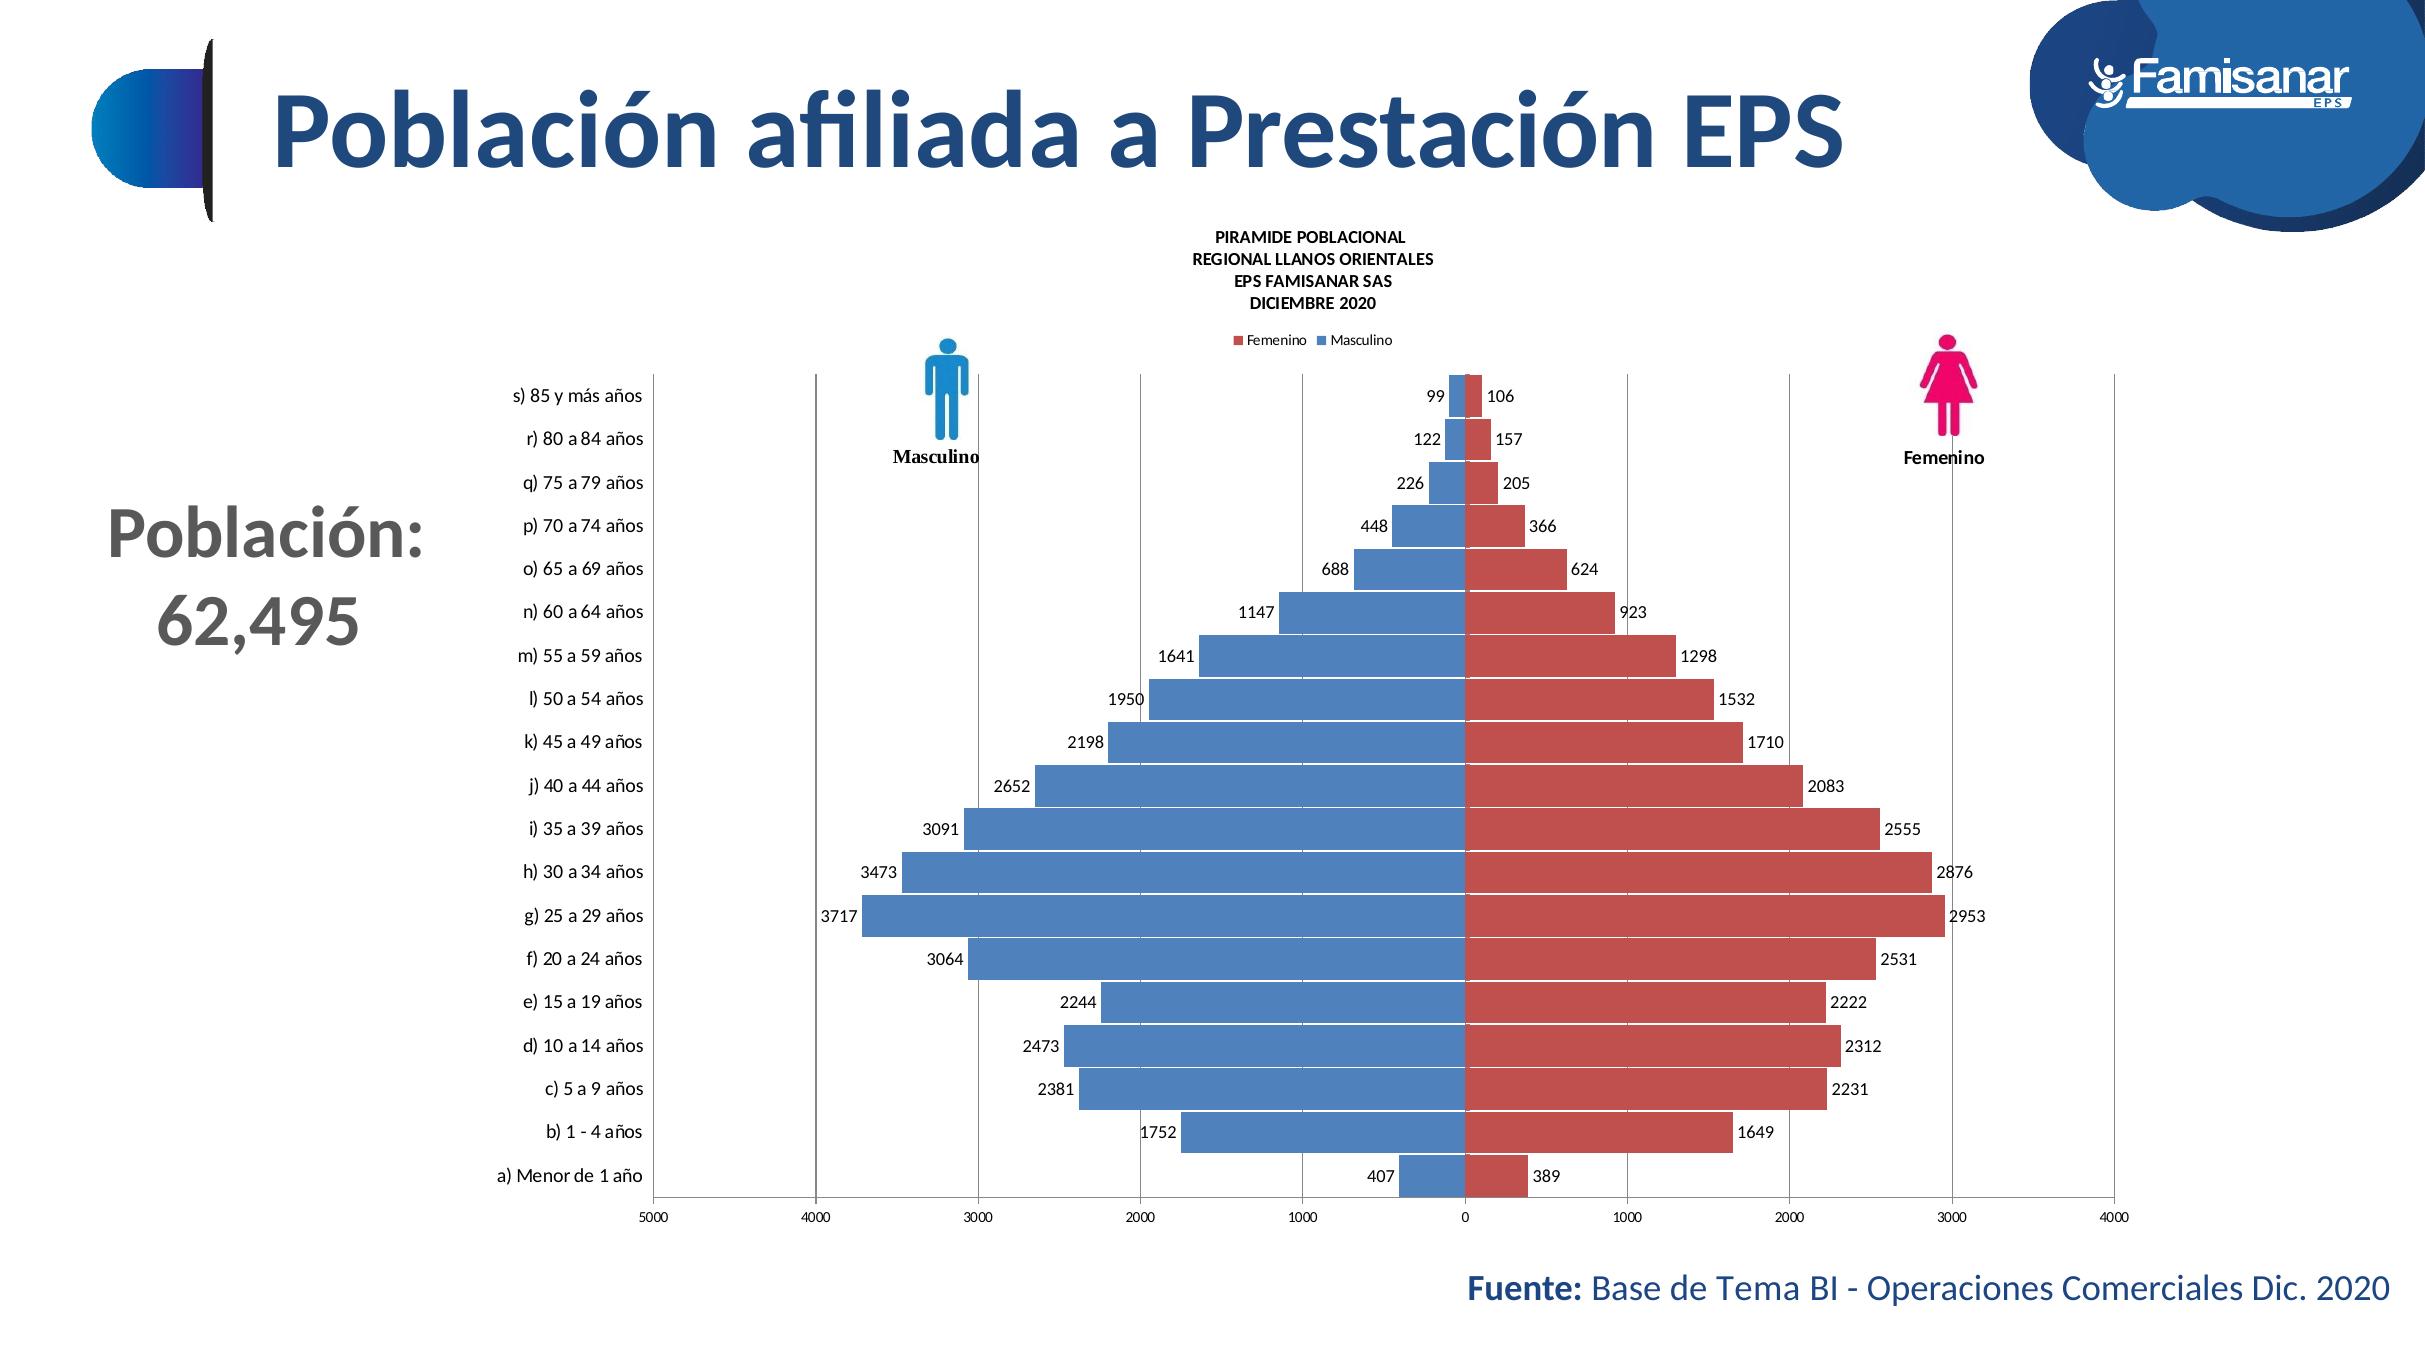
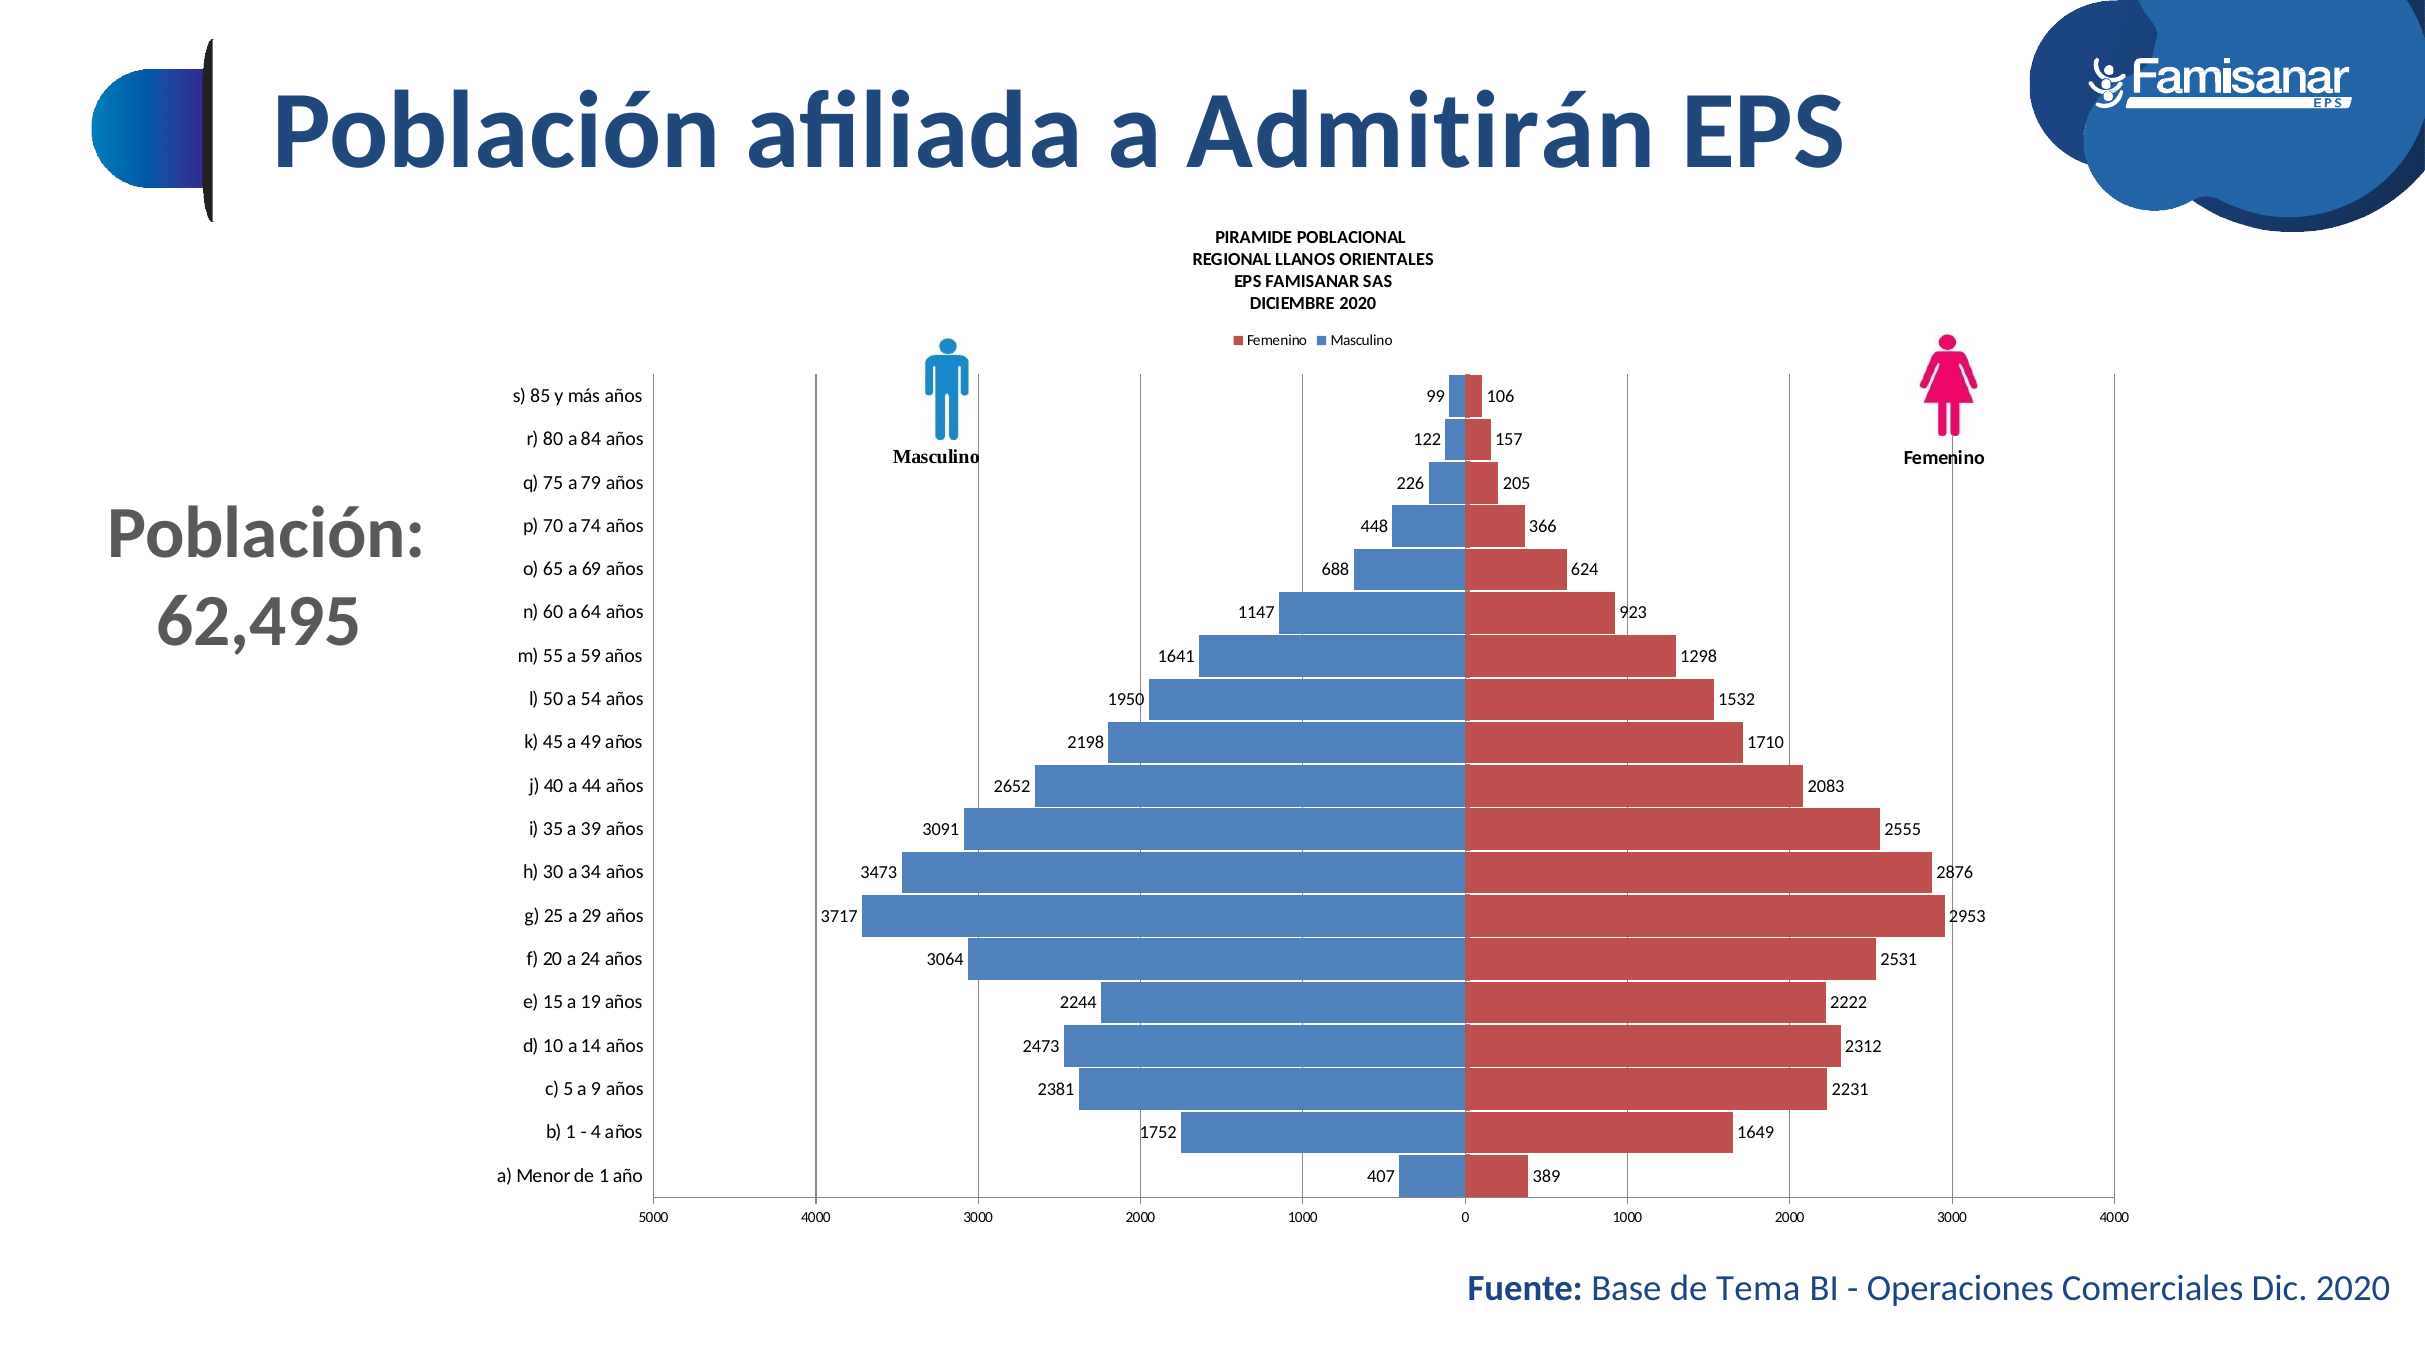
Prestación: Prestación -> Admitirán (1421, 131)
